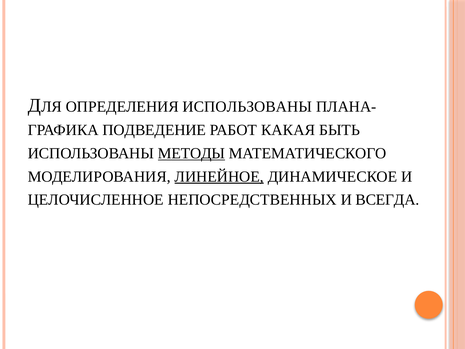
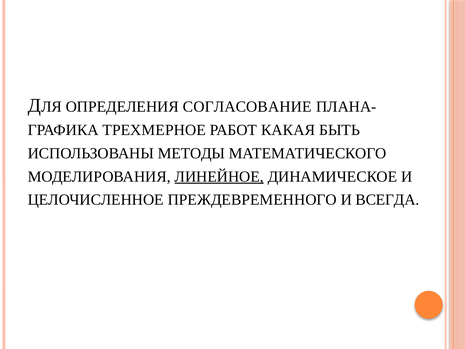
ОПРЕДЕЛЕНИЯ ИСПОЛЬЗОВАНЫ: ИСПОЛЬЗОВАНЫ -> СОГЛАСОВАНИЕ (247, 107)
ПОДВЕДЕНИЕ: ПОДВЕДЕНИЕ -> ТРЕХМЕРНОЕ (154, 130)
МЕТОДЫ underline: present -> none (191, 153)
НЕПОСРЕДСТВЕННЫХ: НЕПОСРЕДСТВЕННЫХ -> ПРЕЖДЕВРЕМЕННОГО (252, 200)
